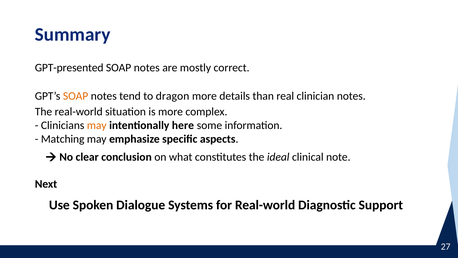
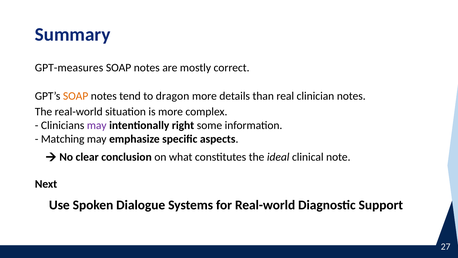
GPT-presented: GPT-presented -> GPT-measures (69, 68)
may colour: orange -> purple (97, 125)
here: here -> right (183, 125)
